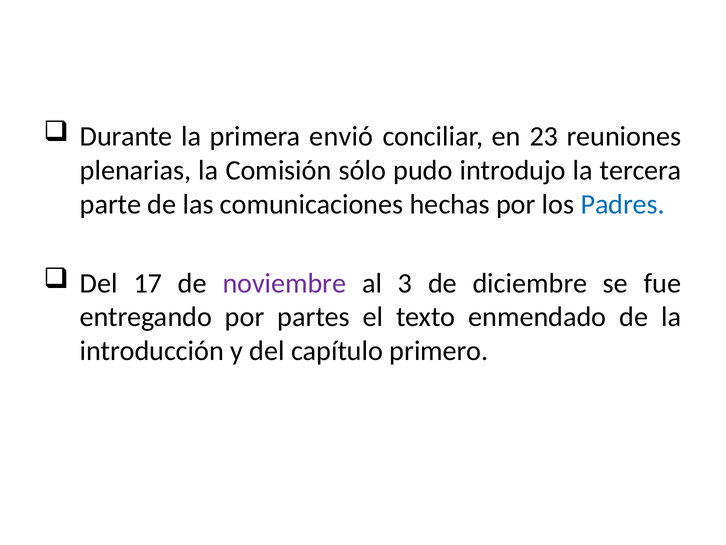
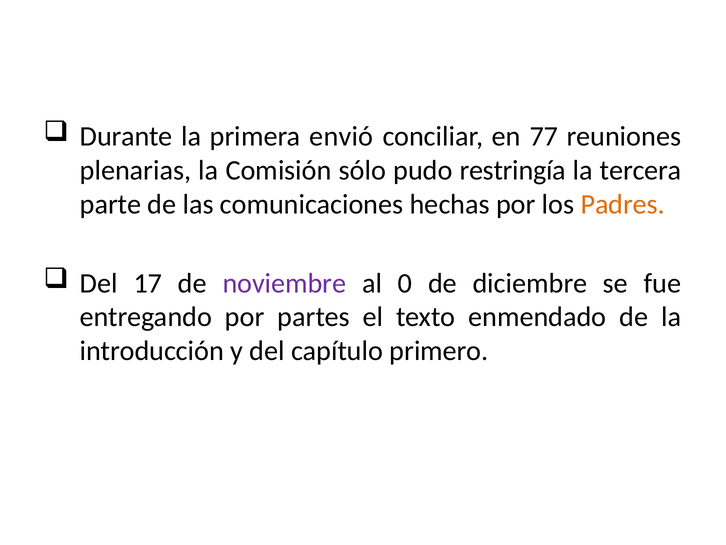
23: 23 -> 77 (544, 136)
introdujo: introdujo -> restringía (513, 170)
Padres colour: blue -> orange (623, 204)
3: 3 -> 0 (405, 283)
